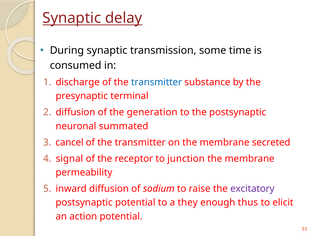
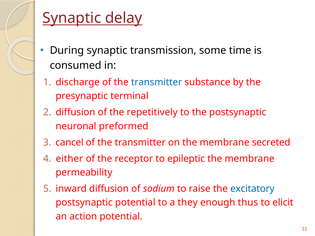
generation: generation -> repetitively (152, 112)
summated: summated -> preformed (124, 126)
signal: signal -> either (69, 159)
junction: junction -> epileptic (186, 159)
excitatory colour: purple -> blue (252, 189)
